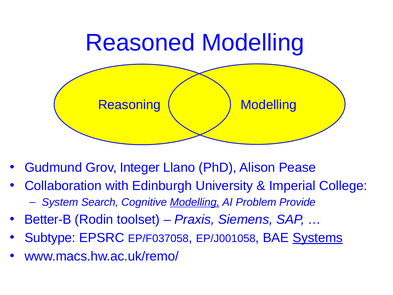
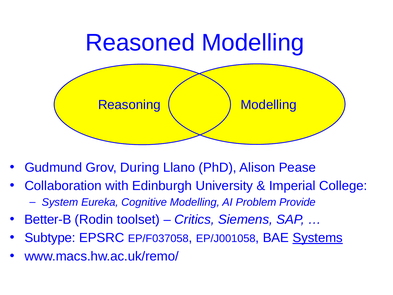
Integer: Integer -> During (140, 167)
Search: Search -> Eureka (100, 202)
Modelling underline: present -> none (195, 202)
Praxis: Praxis -> Critics (194, 219)
